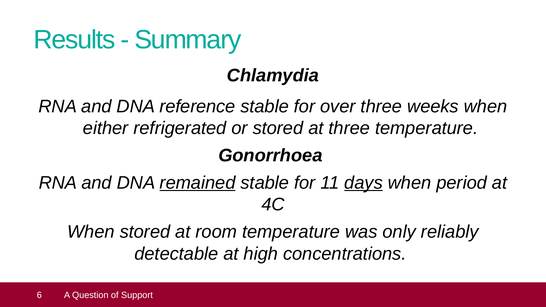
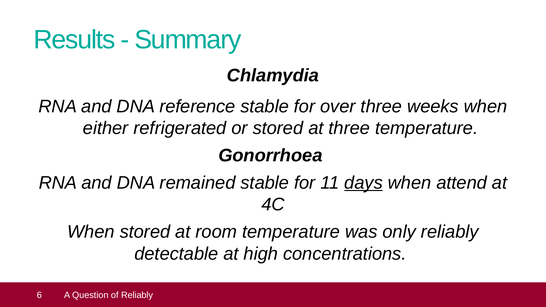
remained underline: present -> none (198, 183)
period: period -> attend (462, 183)
of Support: Support -> Reliably (137, 295)
